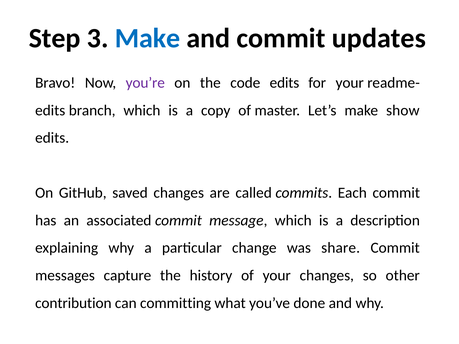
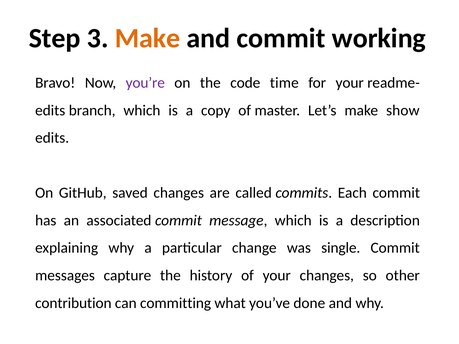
Make colour: blue -> orange (148, 38)
updates: updates -> working (379, 38)
code edits: edits -> time (284, 83)
share: share -> single (341, 248)
